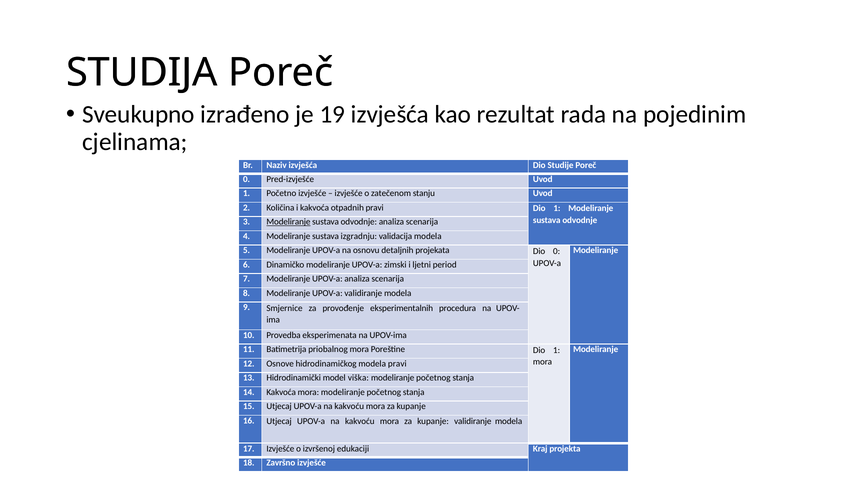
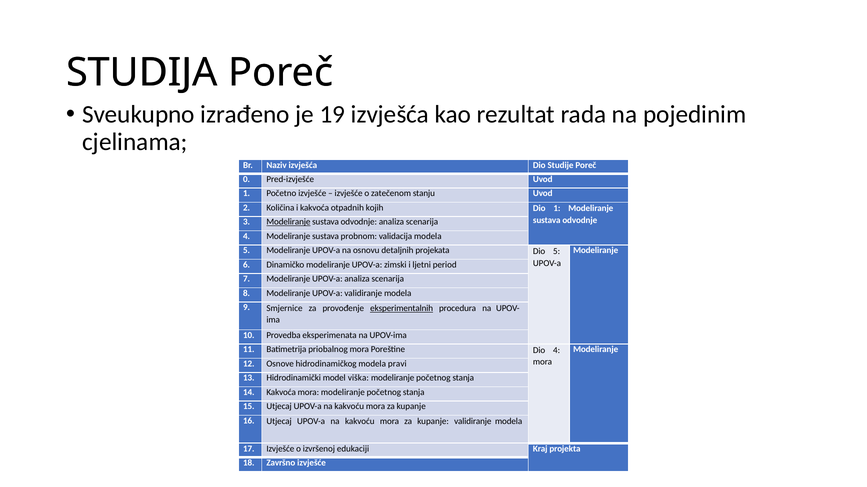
otpadnih pravi: pravi -> kojih (375, 208)
izgradnju: izgradnju -> probnom (359, 237)
Dio 0: 0 -> 5 (557, 252)
eksperimentalnih underline: none -> present (402, 309)
Poreštine Dio 1: 1 -> 4 (557, 351)
